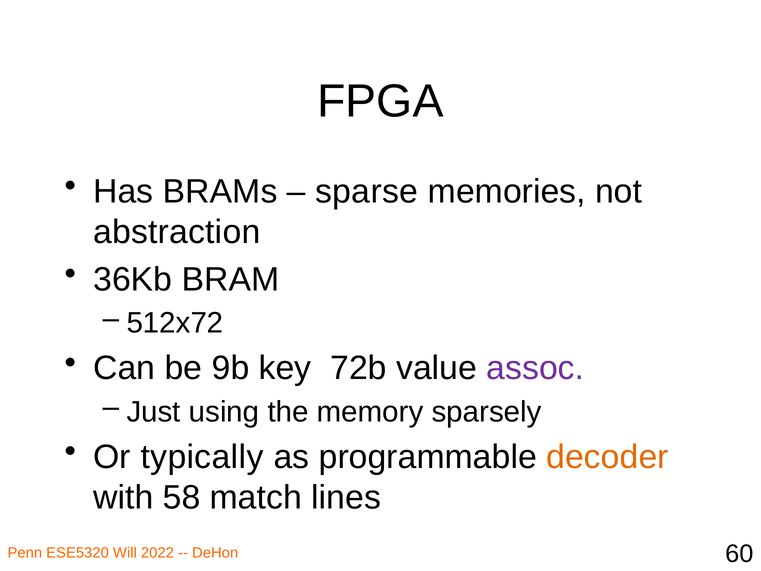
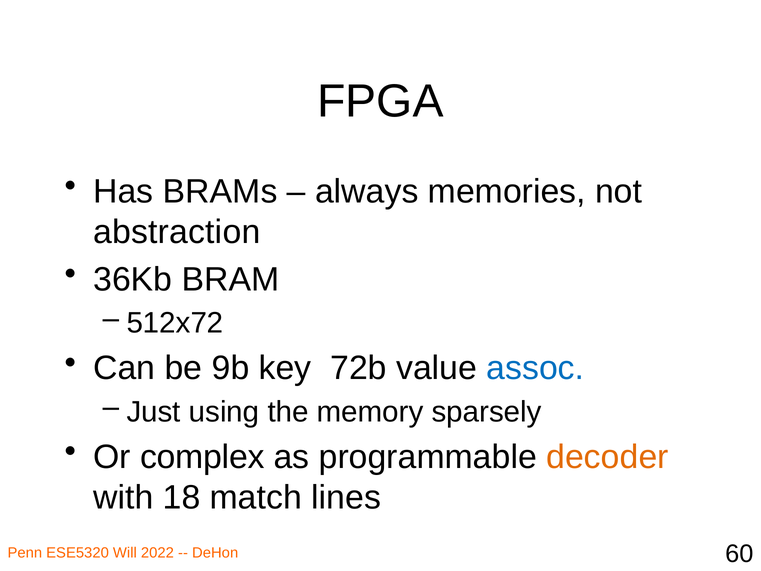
sparse: sparse -> always (367, 191)
assoc colour: purple -> blue (535, 368)
typically: typically -> complex (202, 457)
58: 58 -> 18 (182, 498)
